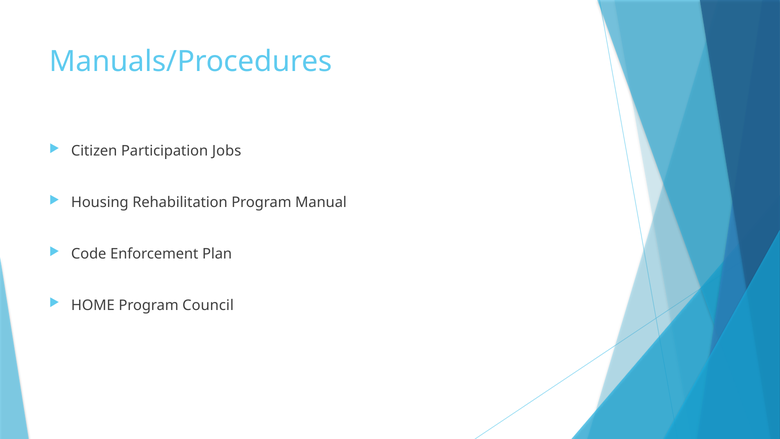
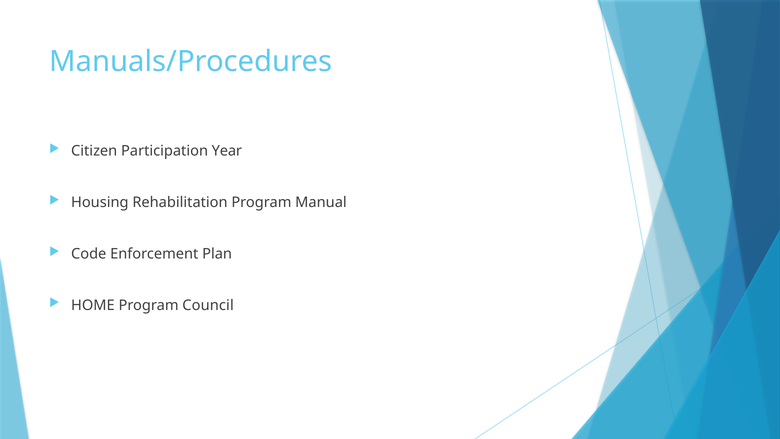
Jobs: Jobs -> Year (227, 151)
